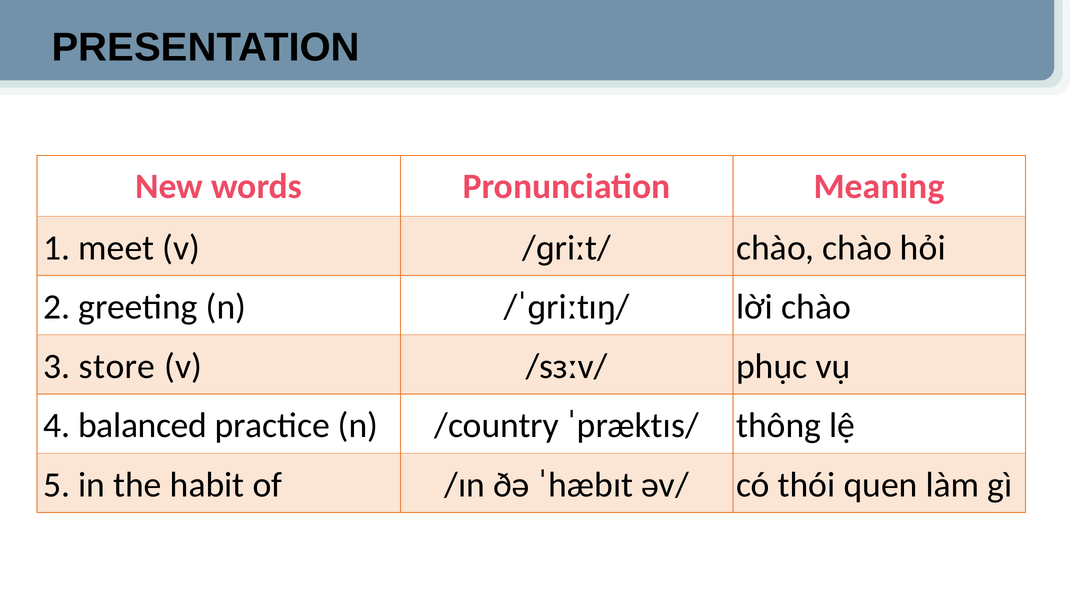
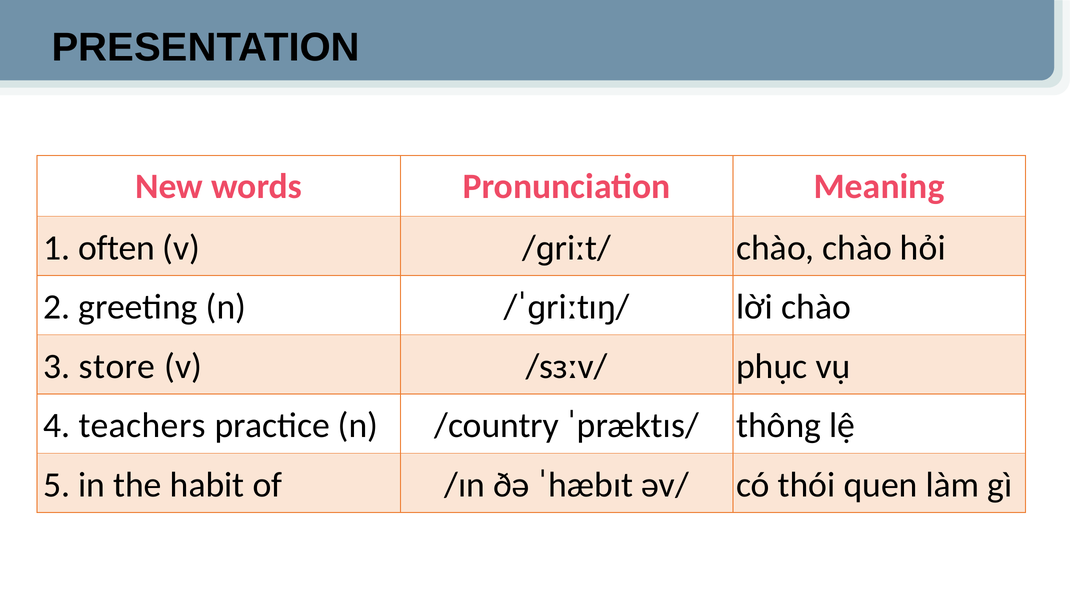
meet: meet -> often (116, 248)
balanced: balanced -> teachers (142, 425)
